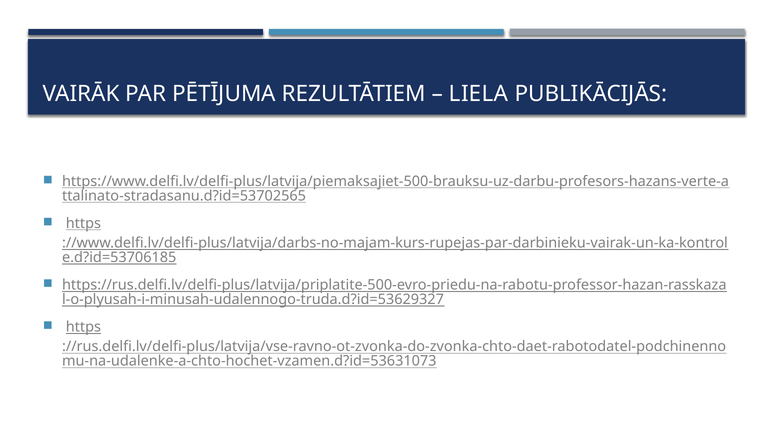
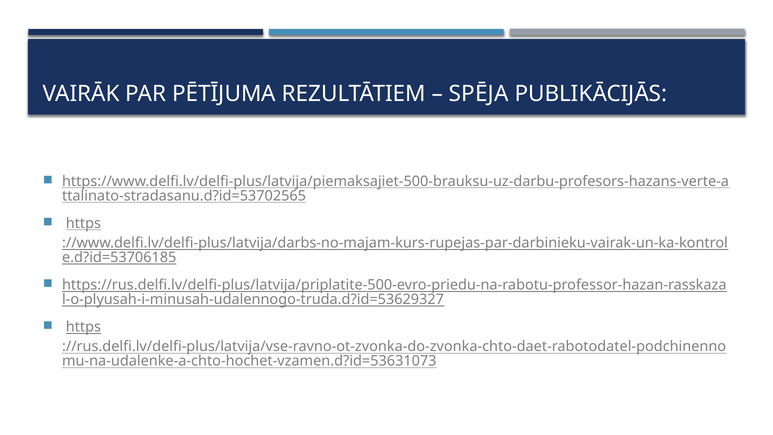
LIELA: LIELA -> SPĒJA (479, 94)
